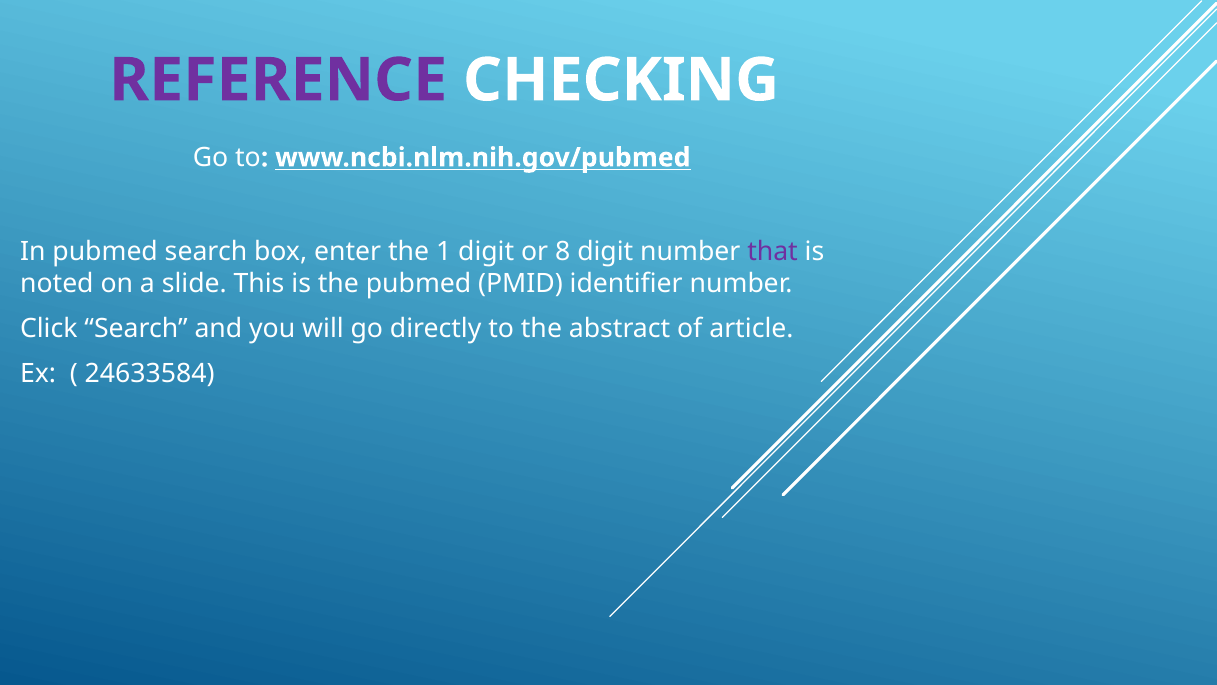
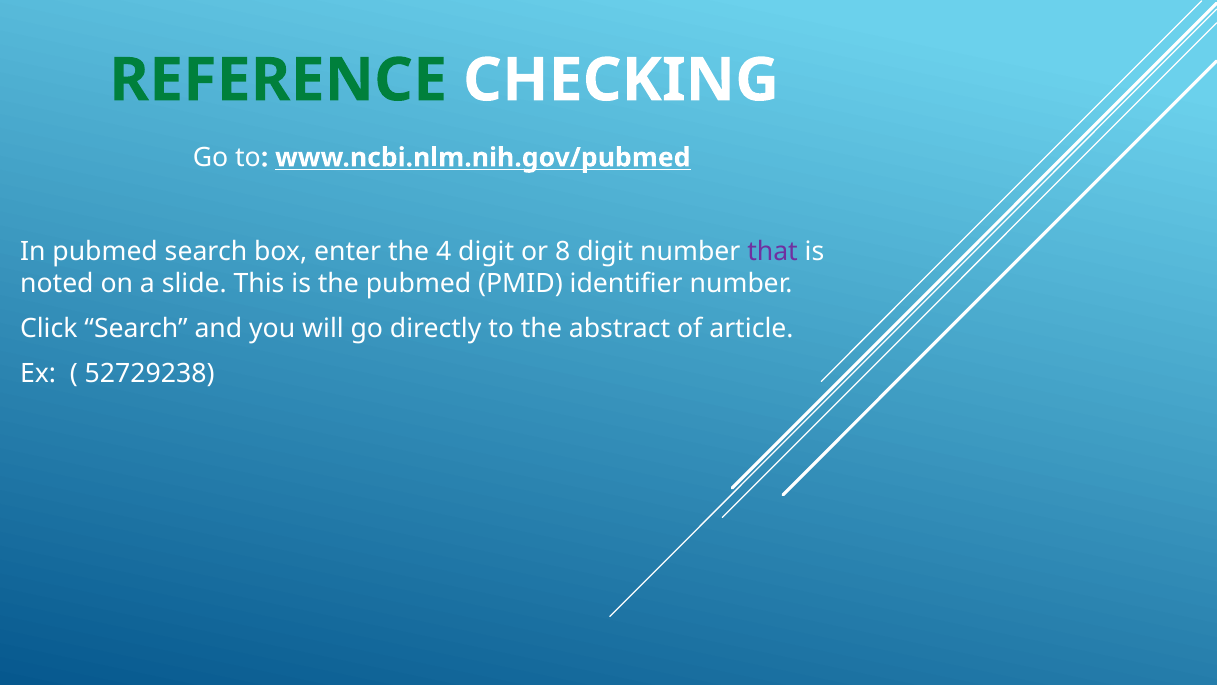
REFERENCE colour: purple -> green (278, 80)
1: 1 -> 4 (444, 252)
24633584: 24633584 -> 52729238 (150, 373)
